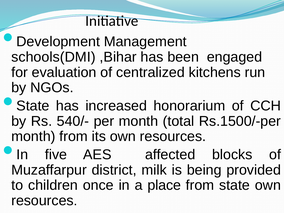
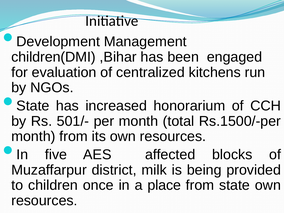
schools(DMI: schools(DMI -> children(DMI (54, 57)
540/-: 540/- -> 501/- (73, 121)
